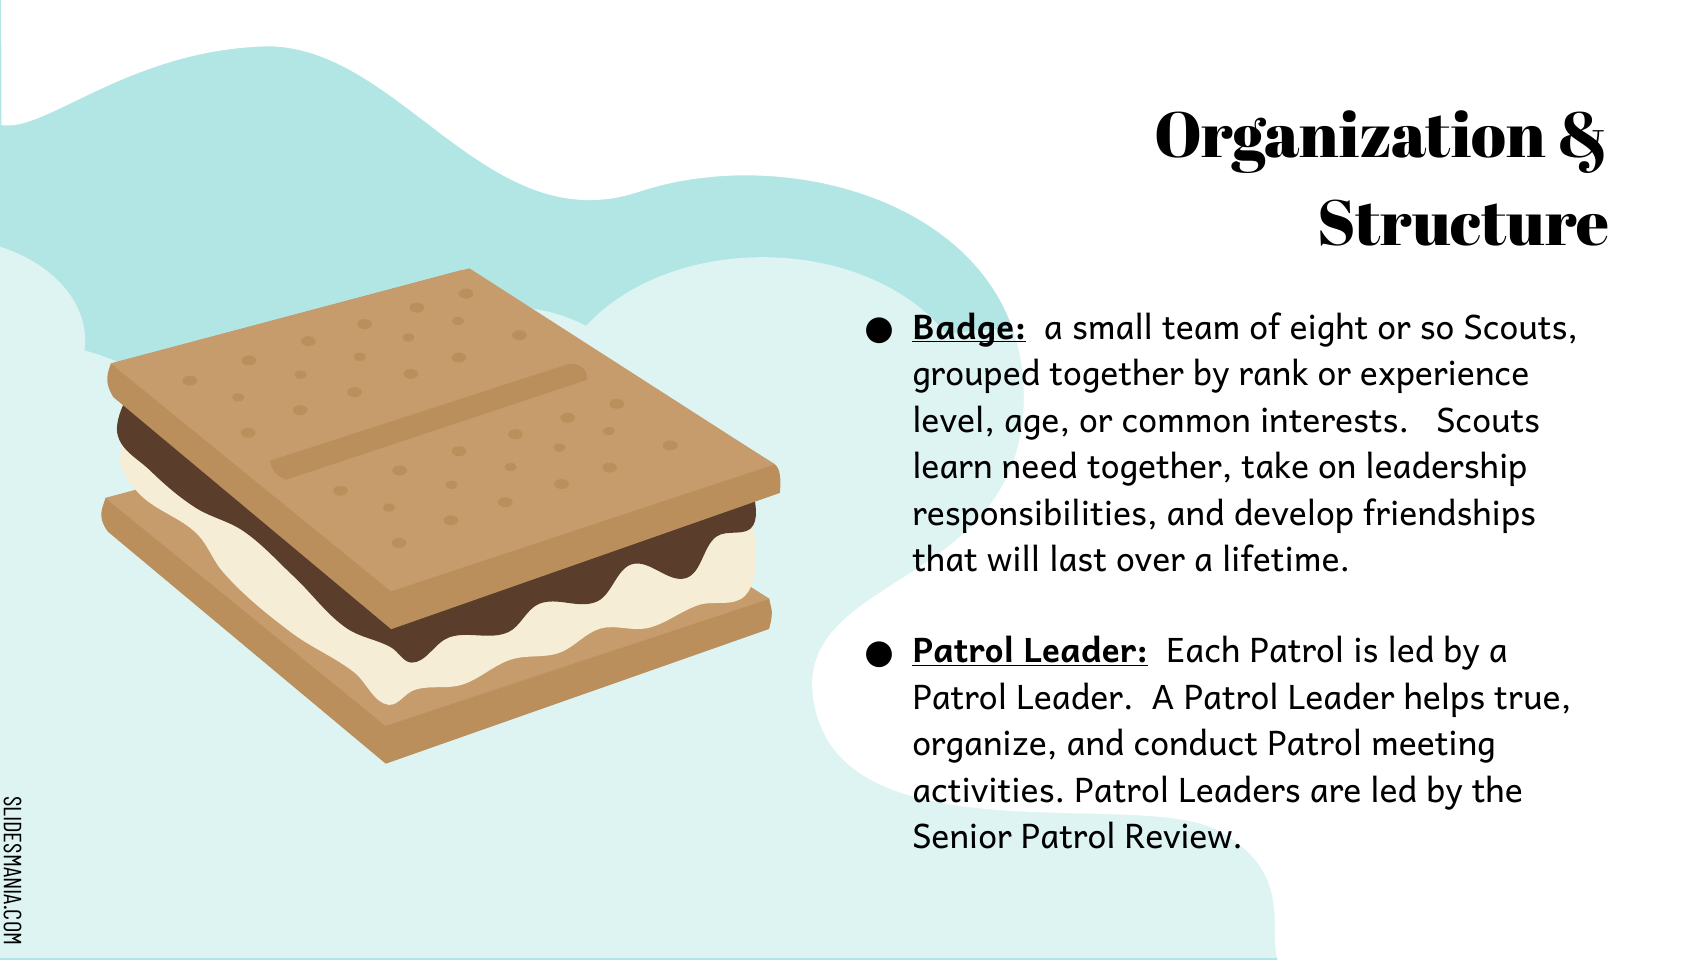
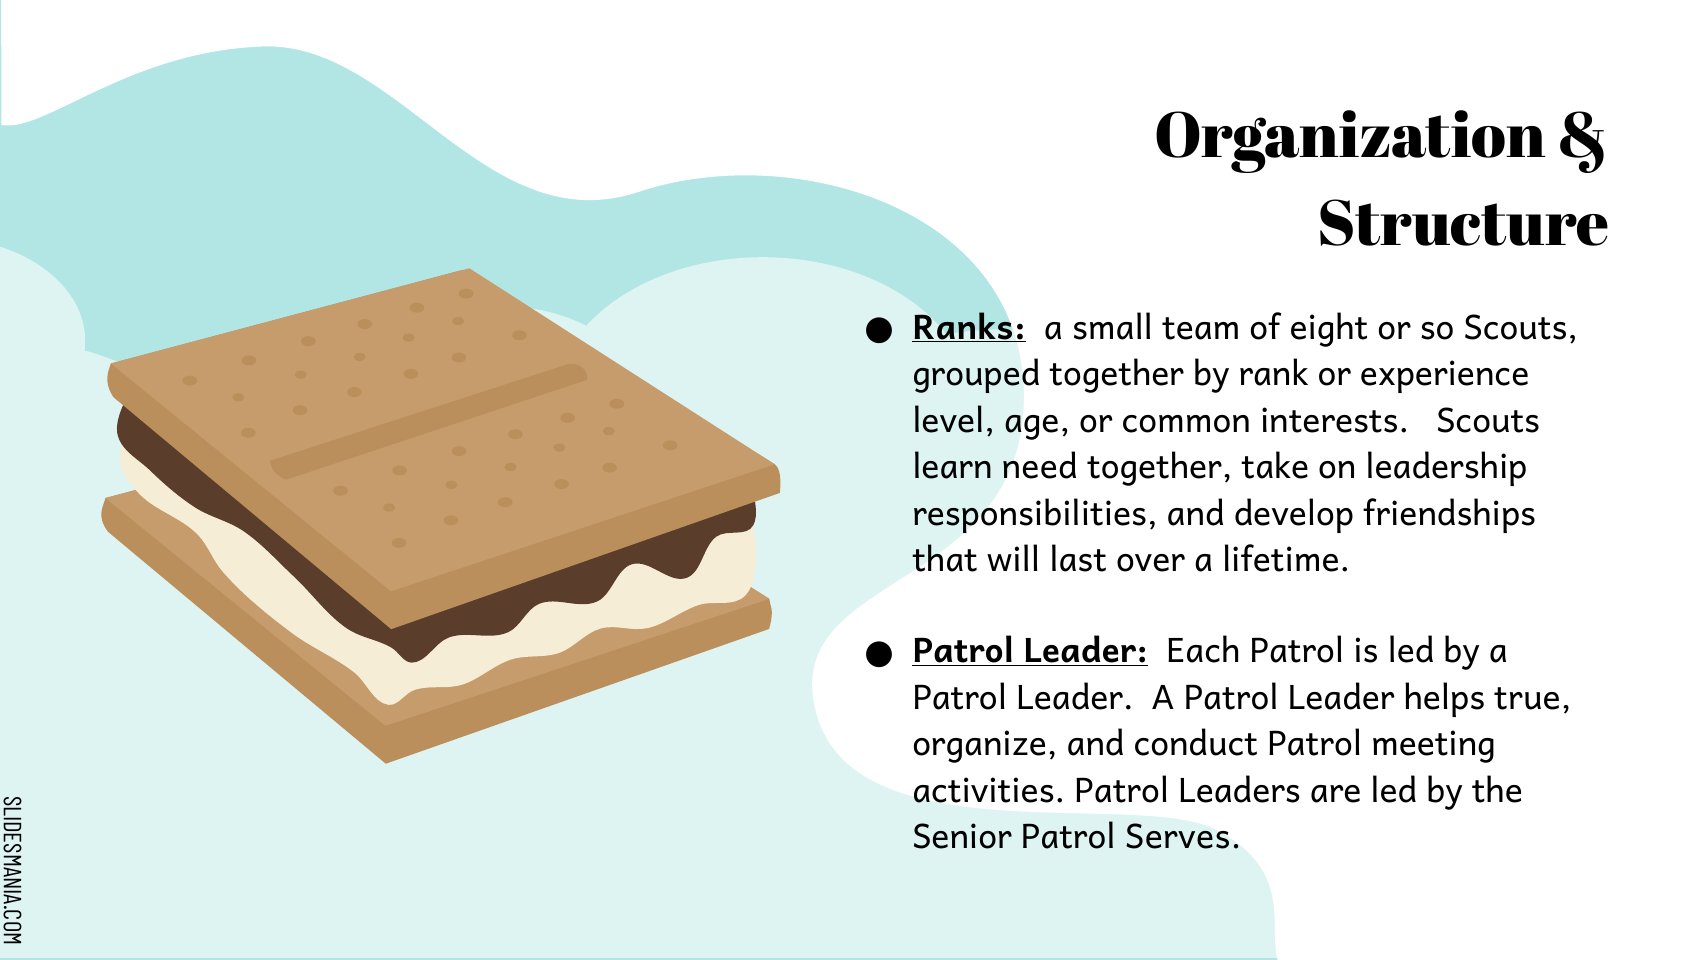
Badge: Badge -> Ranks (969, 328)
Review: Review -> Serves (1183, 838)
